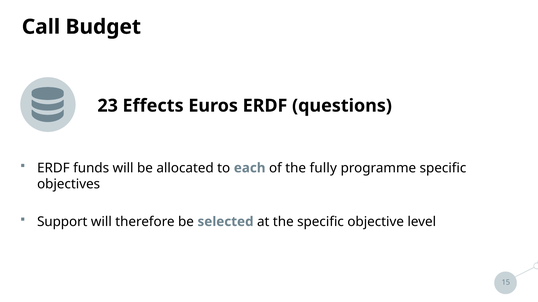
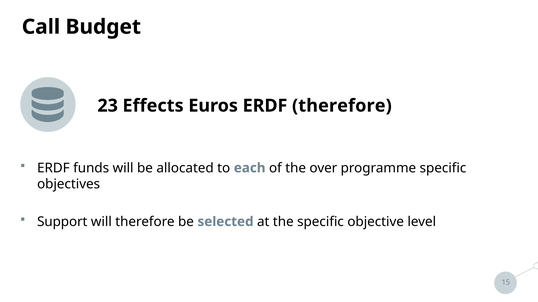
ERDF questions: questions -> therefore (342, 106)
fully: fully -> over (323, 168)
